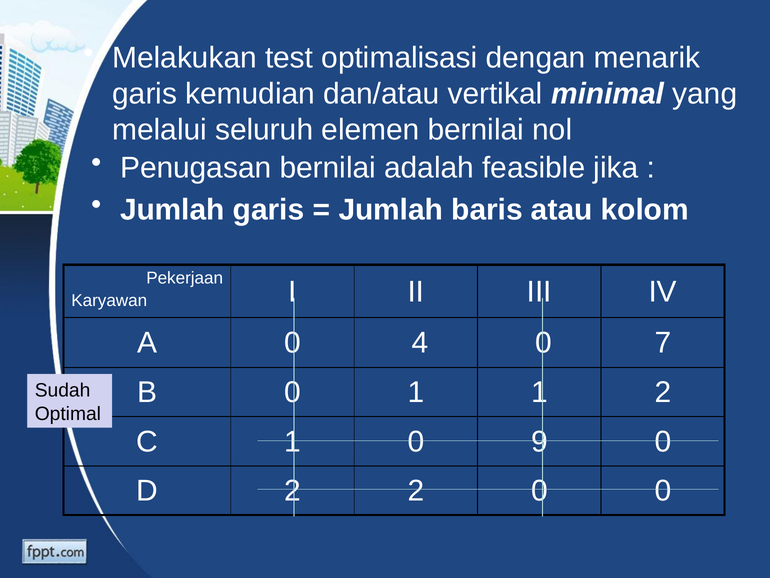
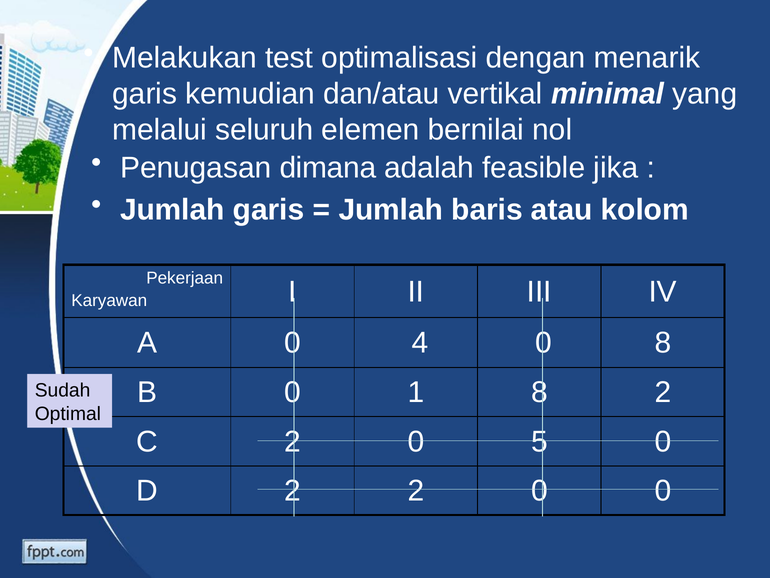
Penugasan bernilai: bernilai -> dimana (328, 168)
0 7: 7 -> 8 (663, 343)
1 1: 1 -> 8 (539, 392)
C 1: 1 -> 2 (293, 441)
9: 9 -> 5 (539, 441)
